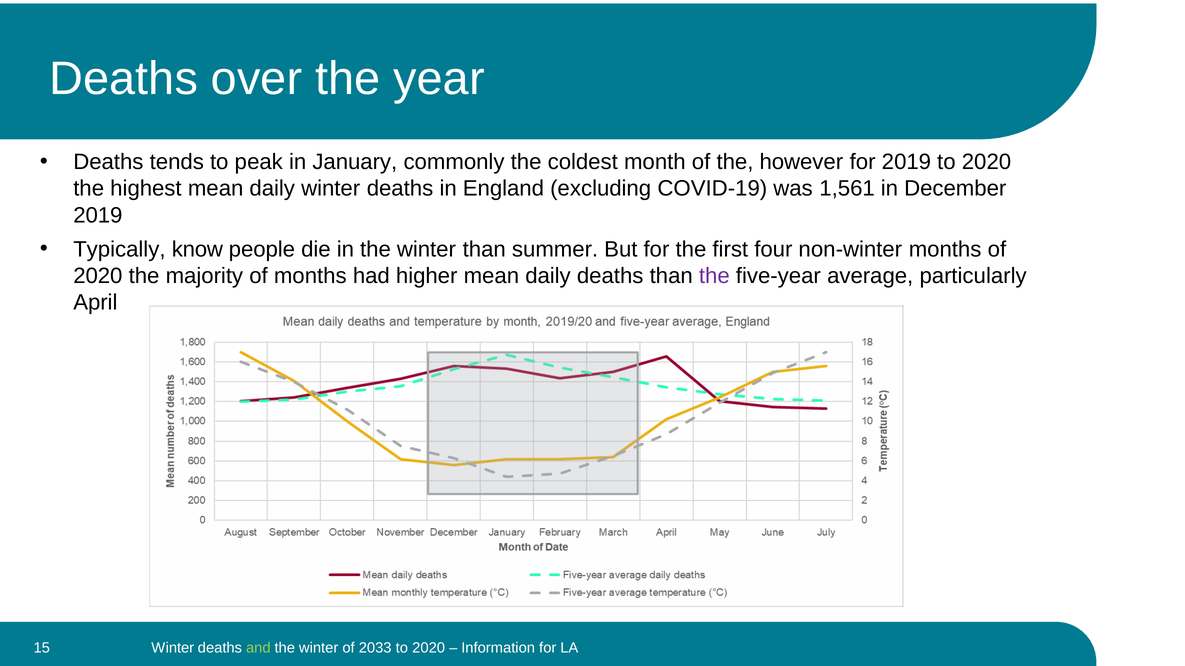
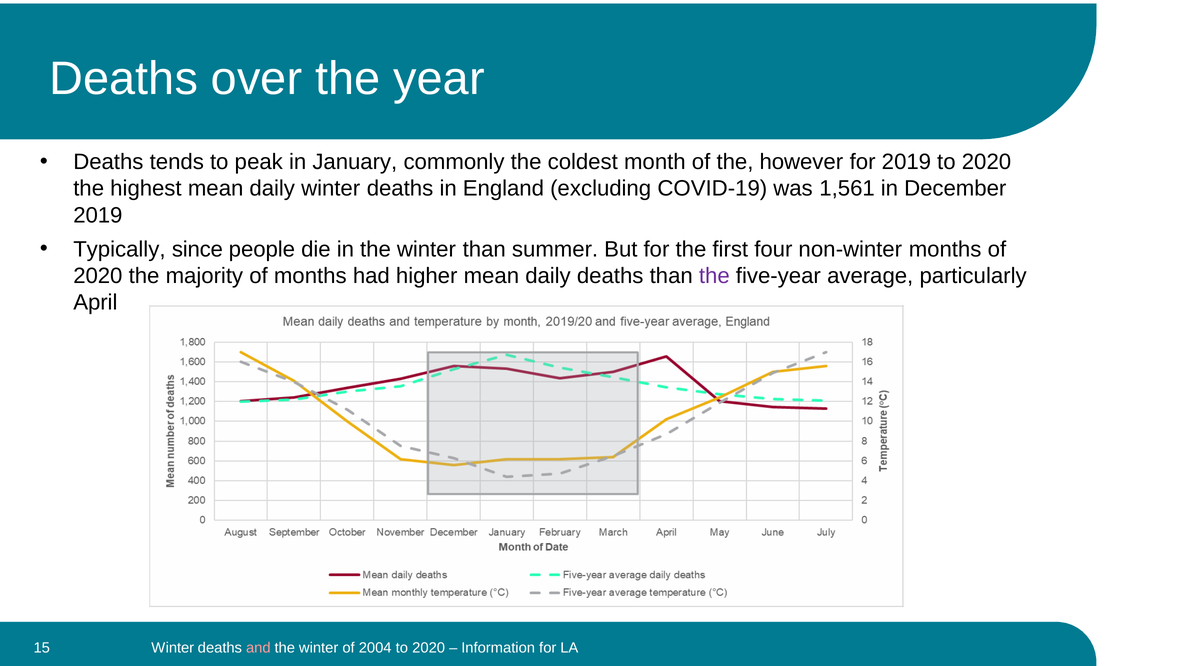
know: know -> since (197, 249)
and colour: light green -> pink (258, 649)
2033: 2033 -> 2004 (375, 649)
